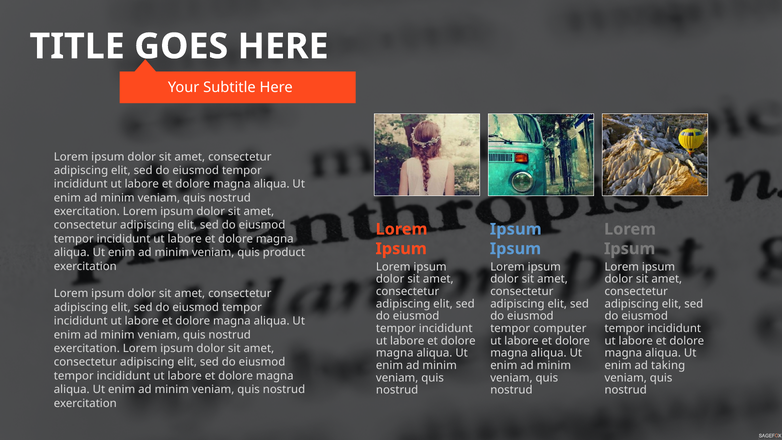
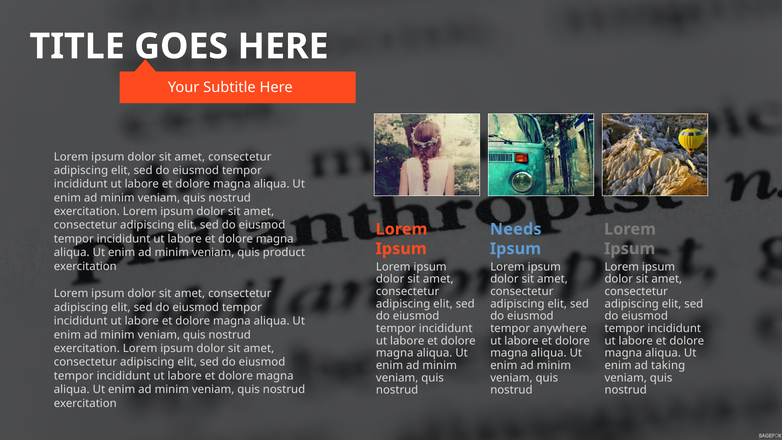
Ipsum: Ipsum -> Needs (516, 229)
computer: computer -> anywhere (560, 328)
